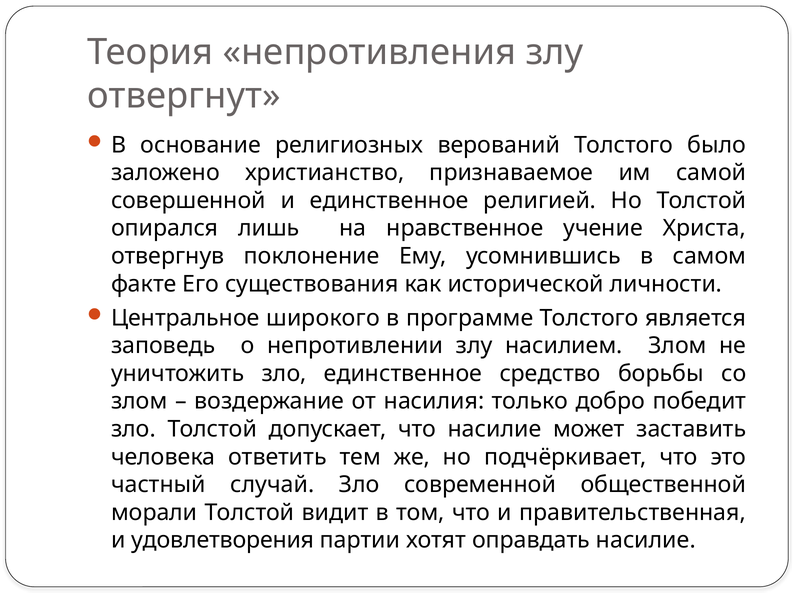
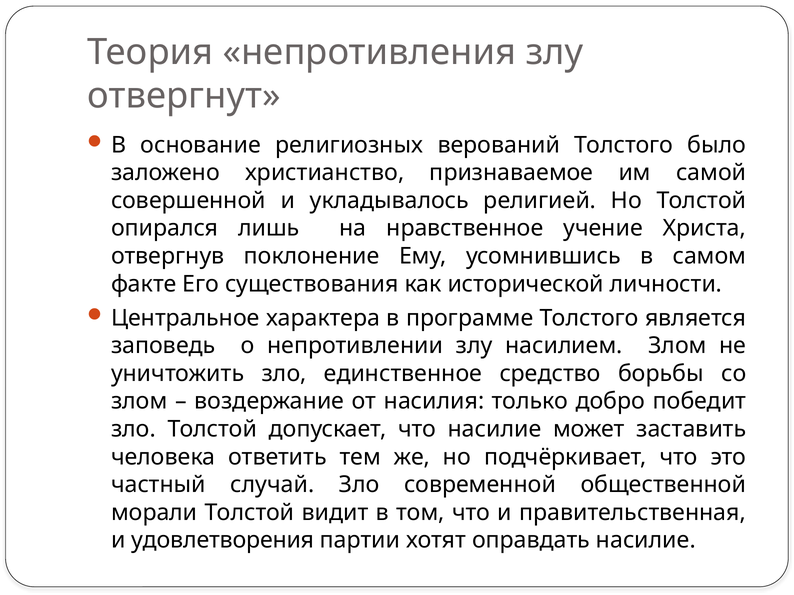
и единственное: единственное -> укладывалось (389, 201)
широкого: широкого -> характера (323, 318)
